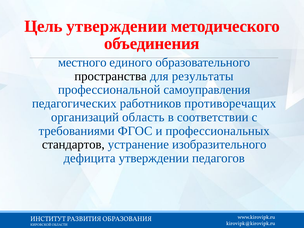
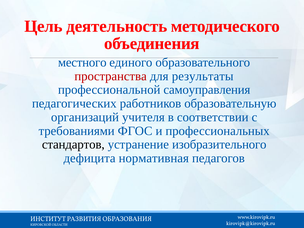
Цель утверждении: утверждении -> деятельность (117, 26)
пространства colour: black -> red (111, 76)
противоречащих: противоречащих -> образовательную (230, 103)
область: область -> учителя (143, 117)
дефицита утверждении: утверждении -> нормативная (154, 158)
